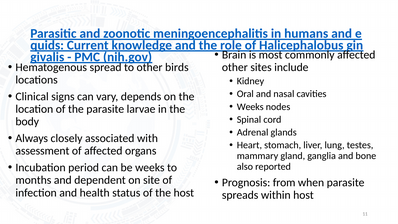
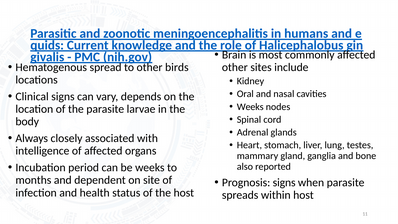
assessment: assessment -> intelligence (42, 151)
Prognosis from: from -> signs (284, 182)
